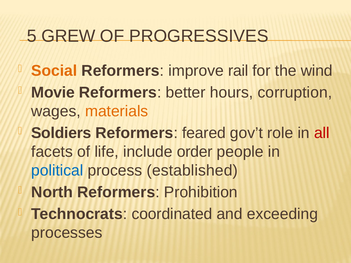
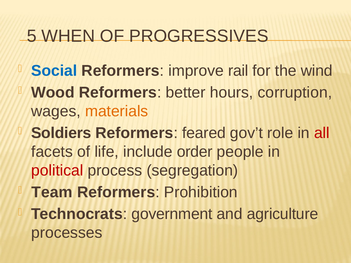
GREW: GREW -> WHEN (68, 36)
Social colour: orange -> blue (54, 71)
Movie: Movie -> Wood (53, 93)
political colour: blue -> red (57, 171)
established: established -> segregation (192, 171)
North: North -> Team (52, 192)
coordinated: coordinated -> government (172, 214)
exceeding: exceeding -> agriculture (283, 214)
